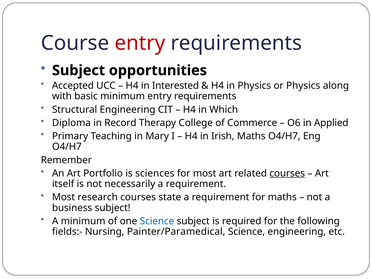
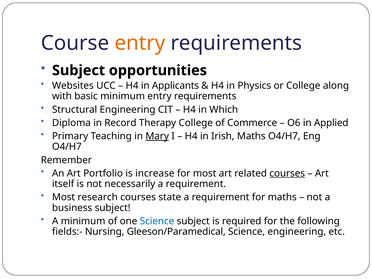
entry colour: red -> orange (140, 43)
Accepted: Accepted -> Websites (73, 86)
Interested: Interested -> Applicants (176, 86)
or Physics: Physics -> College (303, 86)
Mary underline: none -> present (157, 136)
sciences: sciences -> increase (155, 173)
Painter/Paramedical: Painter/Paramedical -> Gleeson/Paramedical (176, 232)
